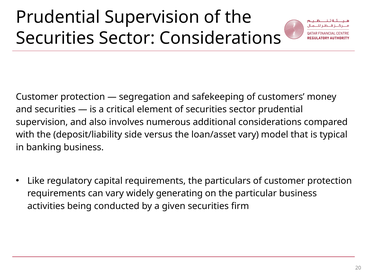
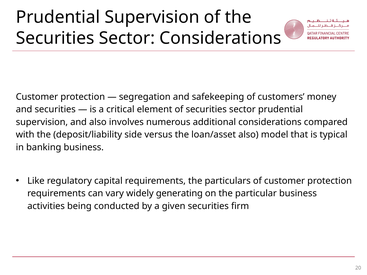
loan/asset vary: vary -> also (248, 135)
